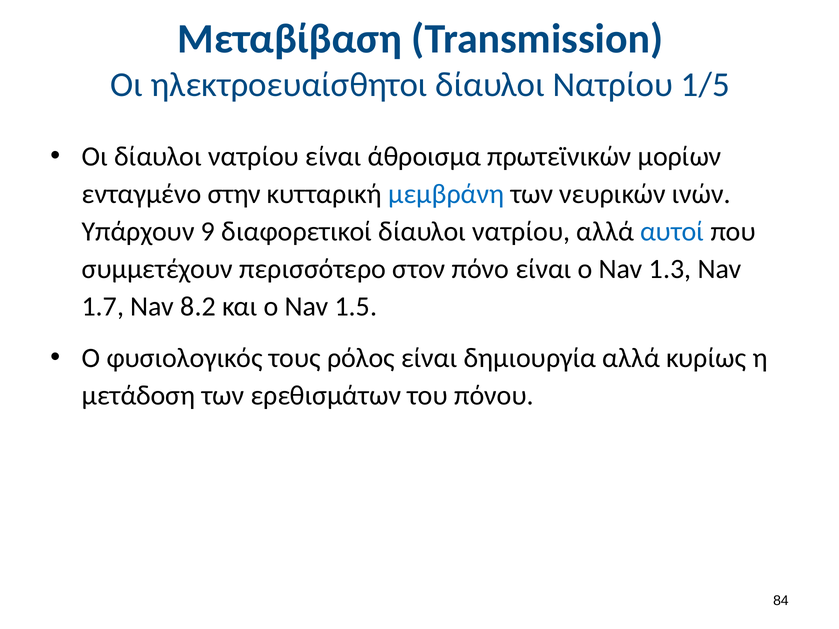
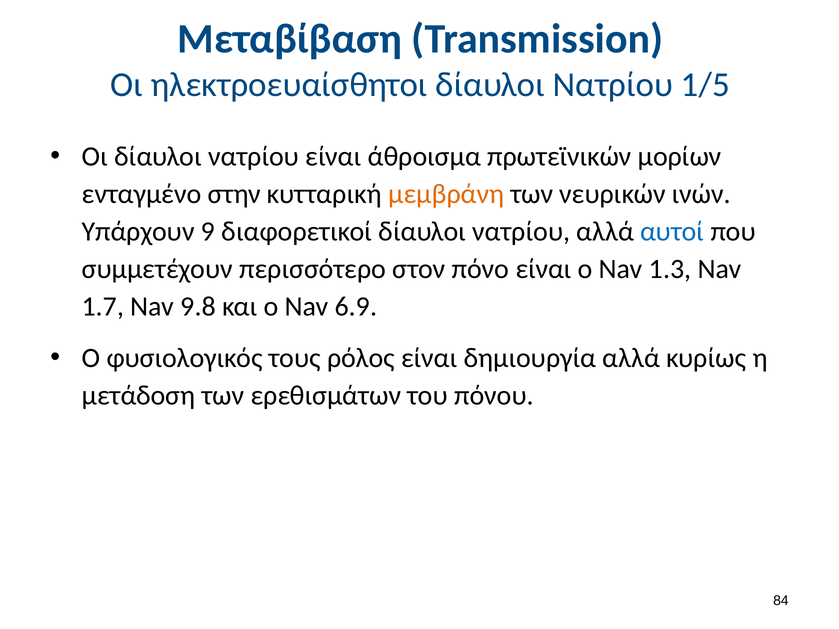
μεμβράνη colour: blue -> orange (446, 194)
8.2: 8.2 -> 9.8 (198, 307)
1.5: 1.5 -> 6.9 (356, 307)
